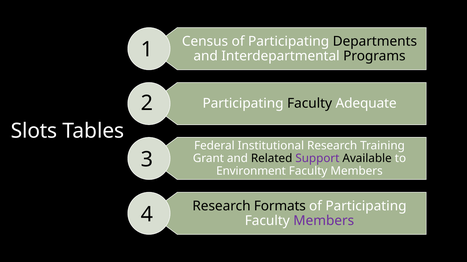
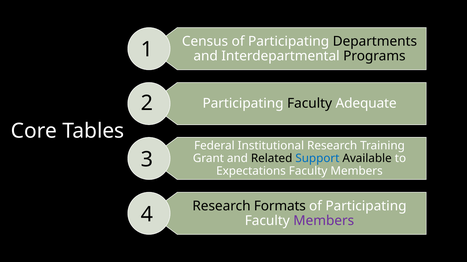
Slots: Slots -> Core (34, 131)
Support colour: purple -> blue (317, 159)
Environment: Environment -> Expectations (251, 171)
